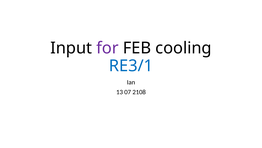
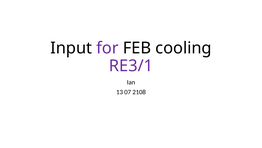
RE3/1 colour: blue -> purple (131, 65)
